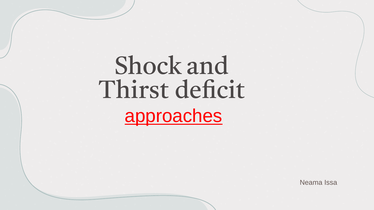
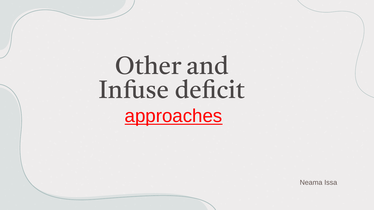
Shock: Shock -> Other (148, 66)
Thirst: Thirst -> Infuse (134, 90)
